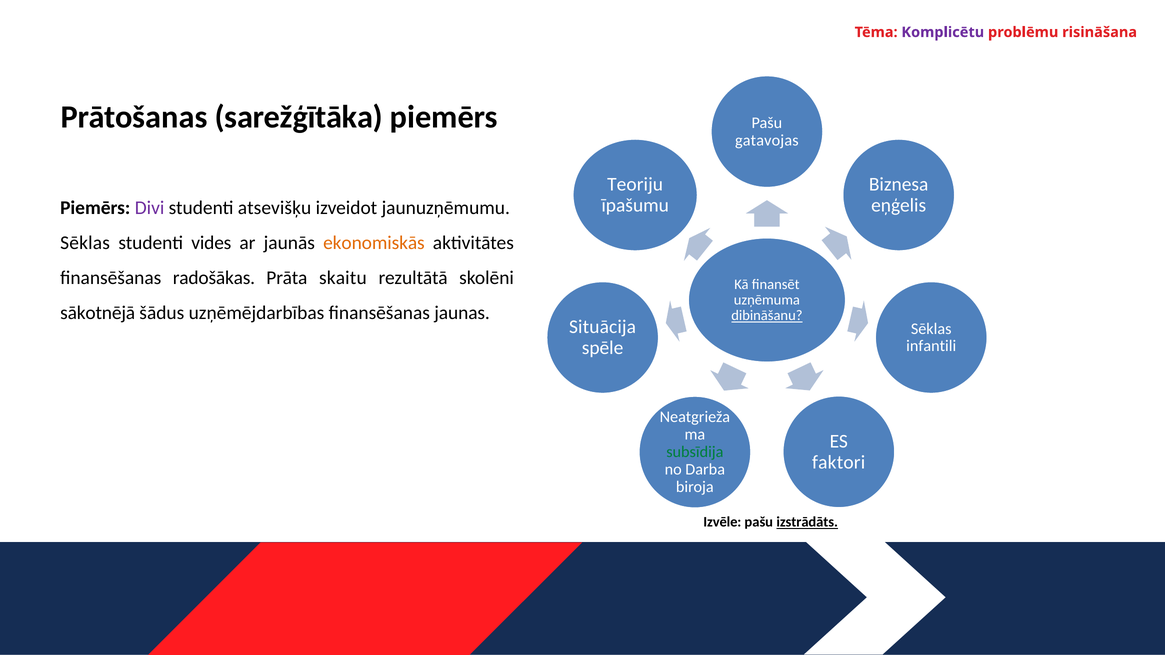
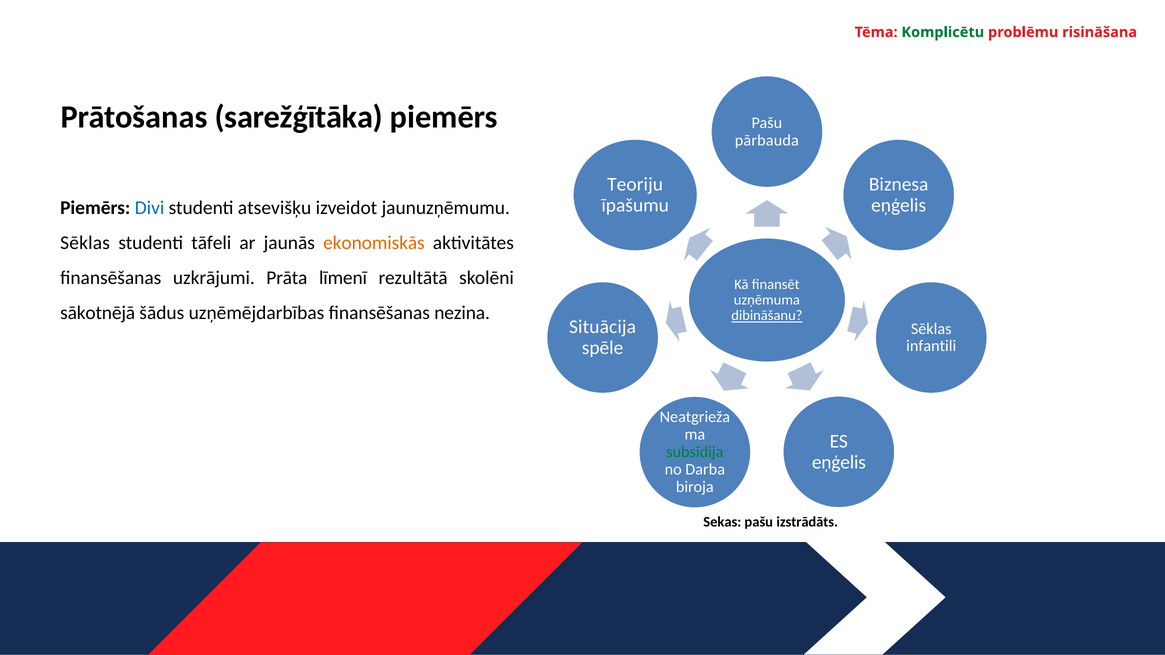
Komplicētu colour: purple -> green (943, 32)
gatavojas: gatavojas -> pārbauda (767, 140)
Divi colour: purple -> blue (150, 208)
vides: vides -> tāfeli (211, 243)
radošākas: radošākas -> uzkrājumi (214, 278)
skaitu: skaitu -> līmenī (343, 278)
jaunas: jaunas -> nezina (462, 313)
faktori: faktori -> eņģelis (839, 462)
Izvēle: Izvēle -> Sekas (722, 522)
izstrādāts underline: present -> none (807, 522)
